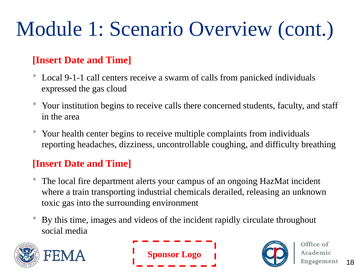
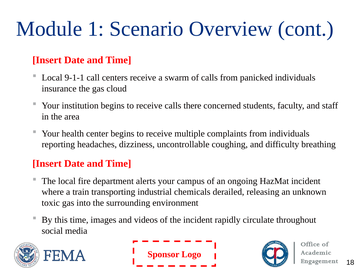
expressed: expressed -> insurance (59, 89)
